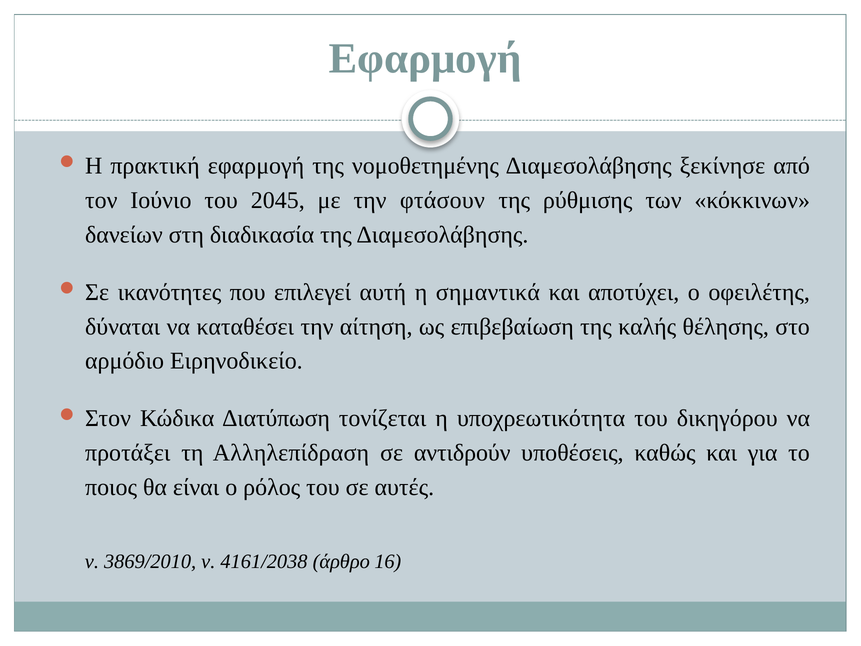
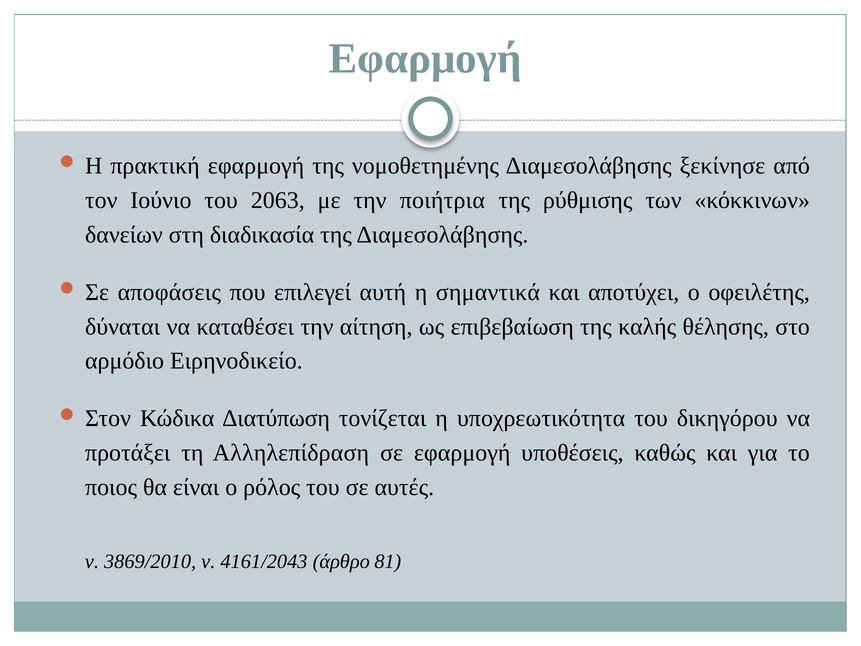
2045: 2045 -> 2063 (278, 200)
φτάσουν: φτάσουν -> ποιήτρια (442, 200)
ικανότητες: ικανότητες -> αποφάσεις (169, 292)
σε αντιδρούν: αντιδρούν -> εφαρμογή (462, 453)
4161/2038: 4161/2038 -> 4161/2043 (264, 561)
16: 16 -> 81 (388, 561)
